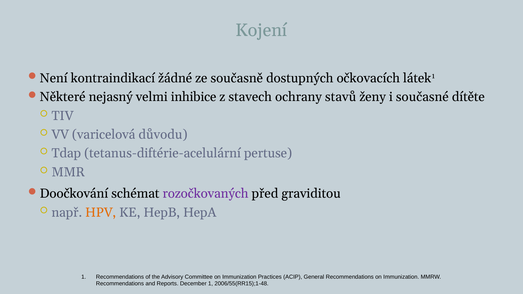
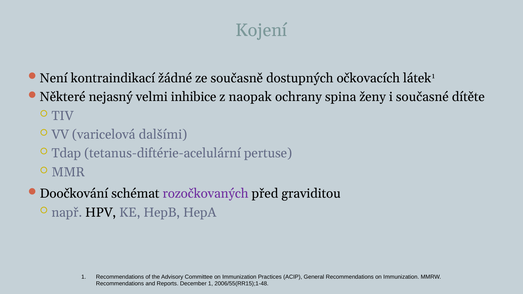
stavech: stavech -> naopak (250, 97)
stavů: stavů -> spina (341, 97)
důvodu: důvodu -> dalšími (163, 135)
HPV colour: orange -> black (101, 213)
